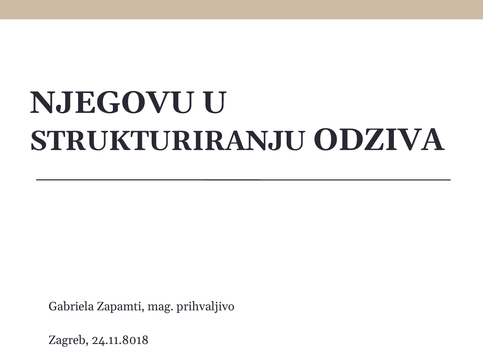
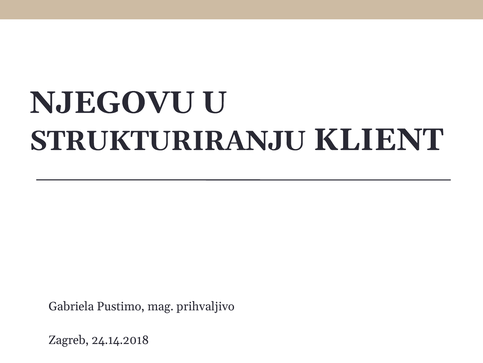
ODZIVA: ODZIVA -> KLIENT (379, 140)
Zapamti: Zapamti -> Pustimo (121, 306)
24.11.8018: 24.11.8018 -> 24.14.2018 (120, 340)
